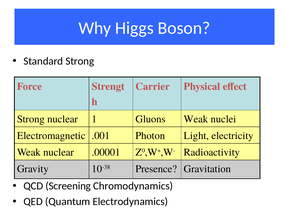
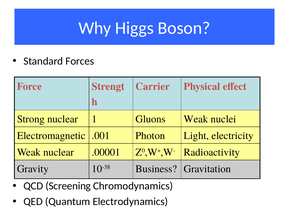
Standard Strong: Strong -> Forces (80, 61)
Presence: Presence -> Business (156, 169)
